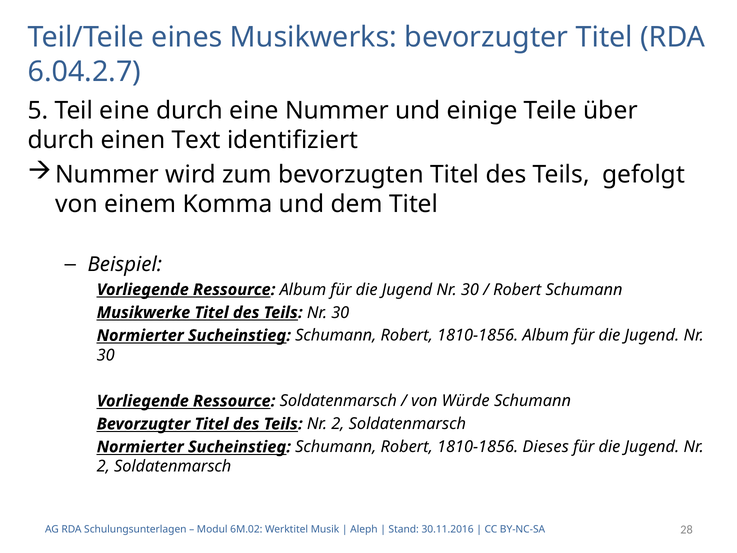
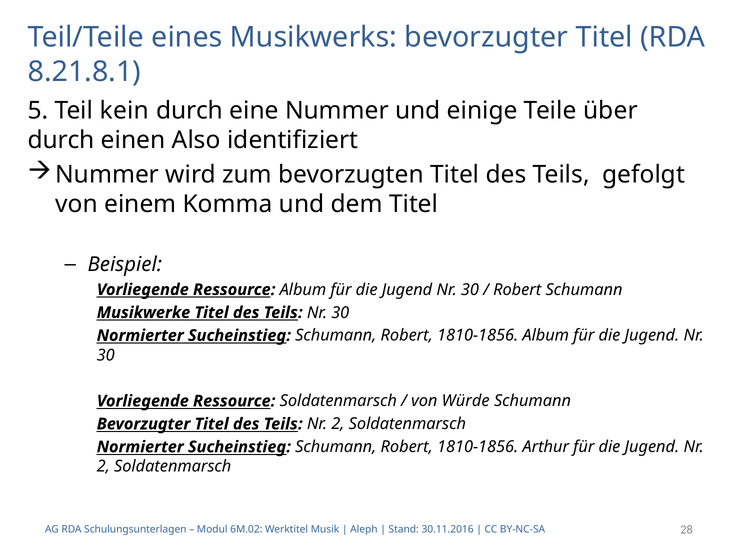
6.04.2.7: 6.04.2.7 -> 8.21.8.1 (84, 72)
Teil eine: eine -> kein (124, 111)
Text: Text -> Also (196, 140)
Dieses: Dieses -> Arthur (546, 447)
